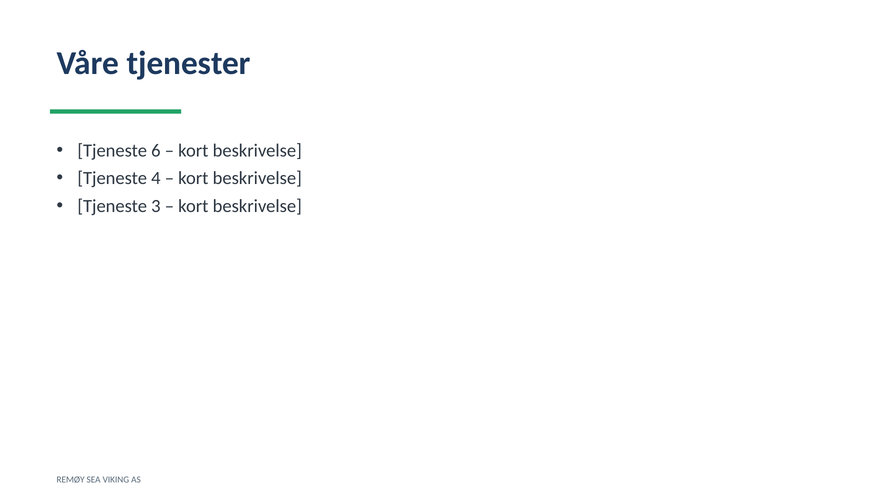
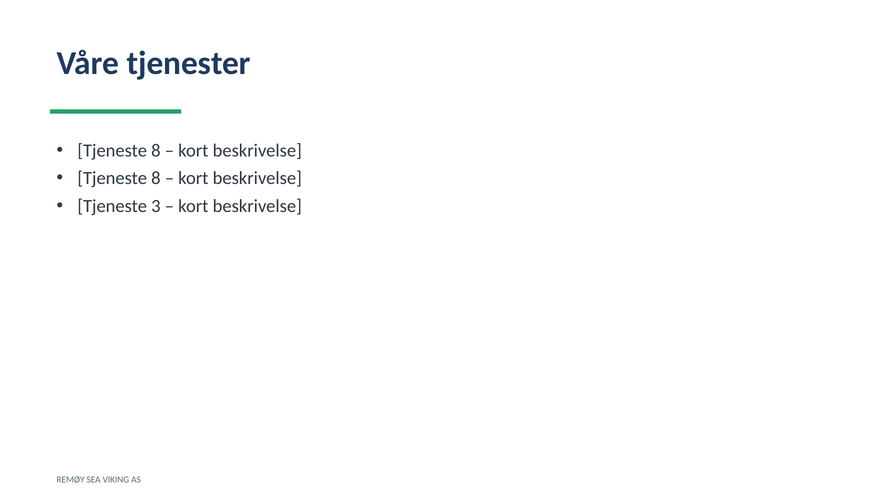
6: 6 -> 8 (156, 151)
4: 4 -> 8 (156, 178)
